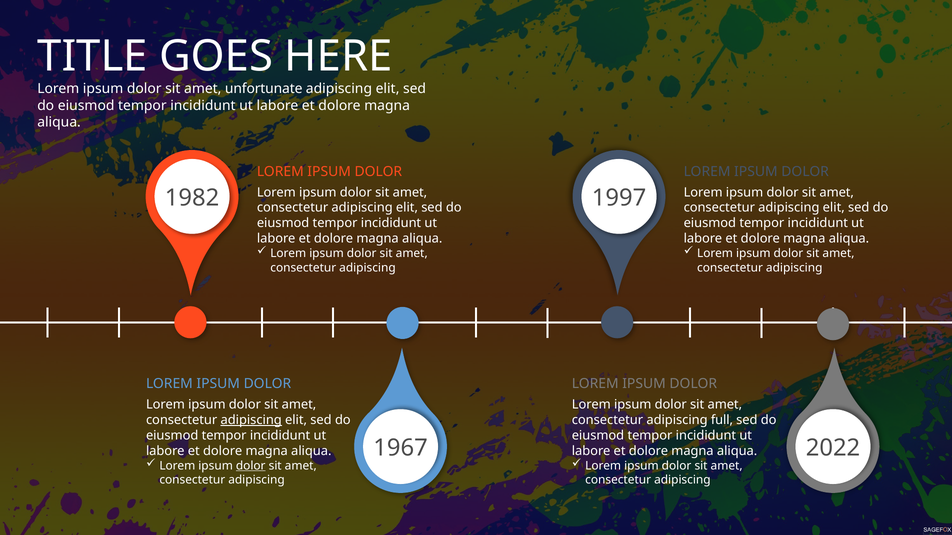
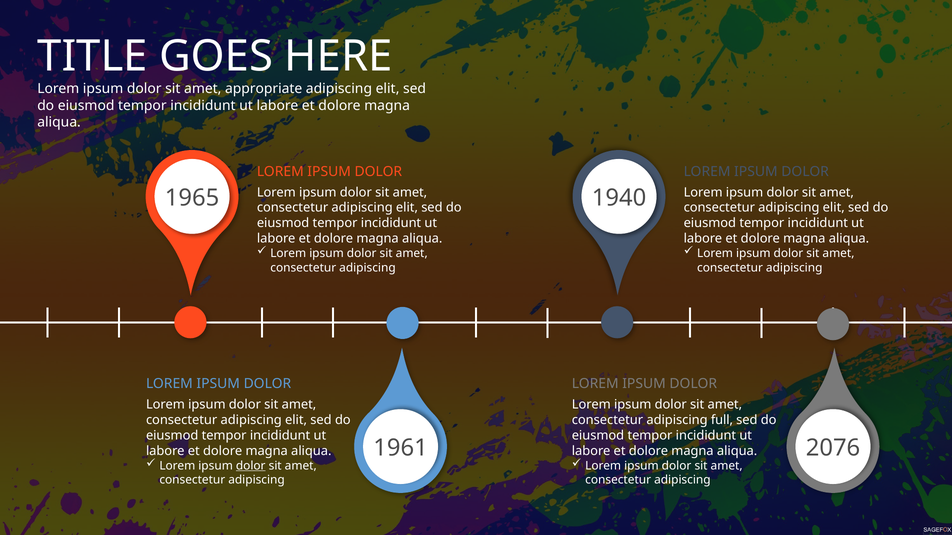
unfortunate: unfortunate -> appropriate (264, 89)
1982: 1982 -> 1965 (192, 198)
1997: 1997 -> 1940 (619, 198)
adipiscing underline: present -> none (251, 420)
1967: 1967 -> 1961 (401, 448)
2022: 2022 -> 2076 (833, 448)
